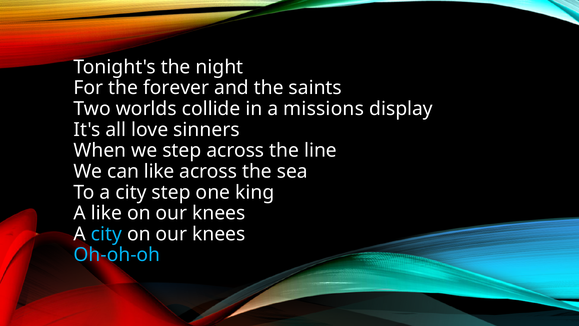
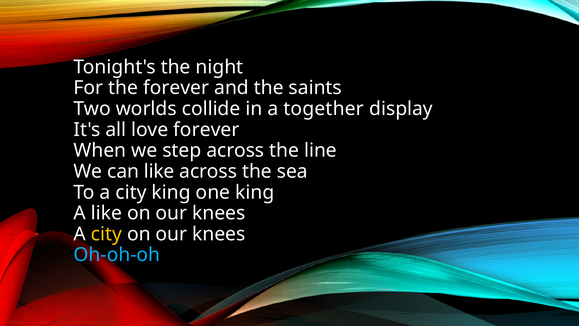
missions: missions -> together (324, 109)
love sinners: sinners -> forever (206, 130)
city step: step -> king (171, 192)
city colour: light blue -> yellow (106, 234)
